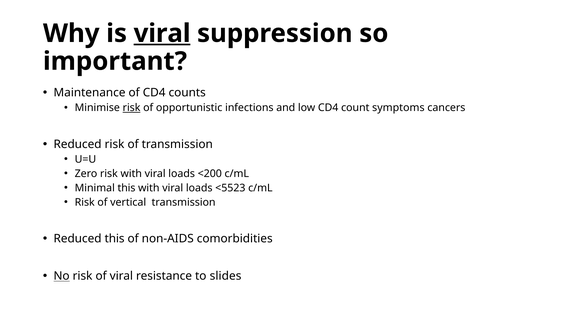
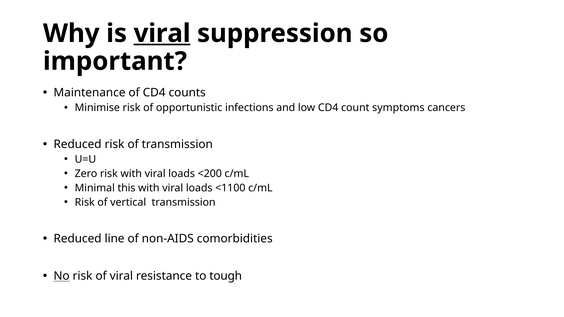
risk underline: present -> none (132, 108)
<5523: <5523 -> <1100 (230, 188)
Reduced this: this -> line (115, 239)
slides: slides -> tough (226, 276)
